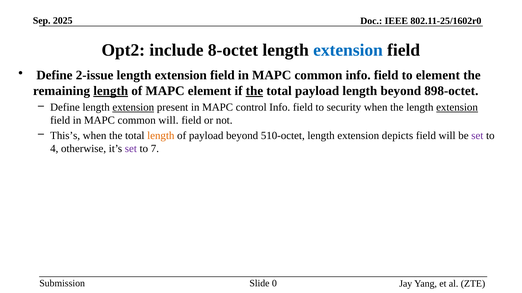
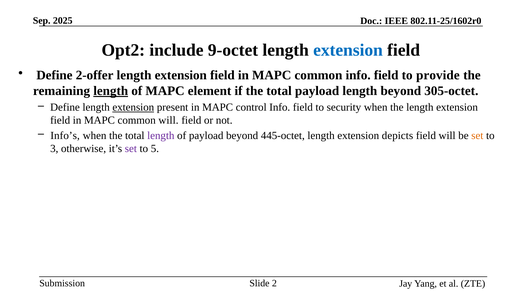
8-octet: 8-octet -> 9-octet (233, 50)
2-issue: 2-issue -> 2-offer (95, 75)
to element: element -> provide (438, 75)
the underline: present -> none (254, 91)
898-octet: 898-octet -> 305-octet (451, 91)
extension underline: present -> none (457, 107)
This’s: This’s -> Info’s (65, 136)
length colour: orange -> purple (161, 136)
510-octet: 510-octet -> 445-octet (283, 136)
set colour: purple -> orange (477, 136)
4: 4 -> 3 (54, 149)
7: 7 -> 5 (155, 149)
0: 0 -> 2 (274, 284)
